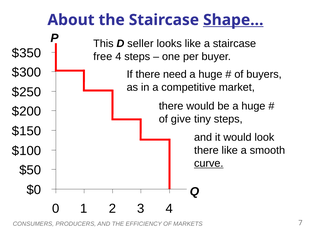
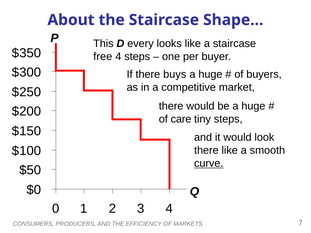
Shape… underline: present -> none (233, 20)
seller: seller -> every (140, 44)
need: need -> buys (175, 74)
give: give -> care (181, 119)
